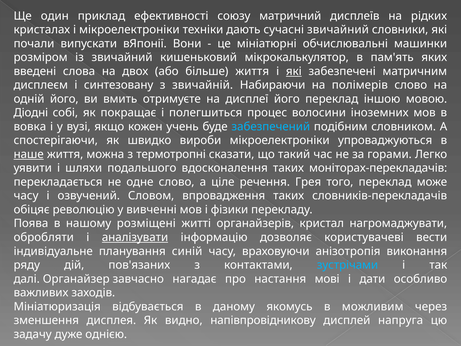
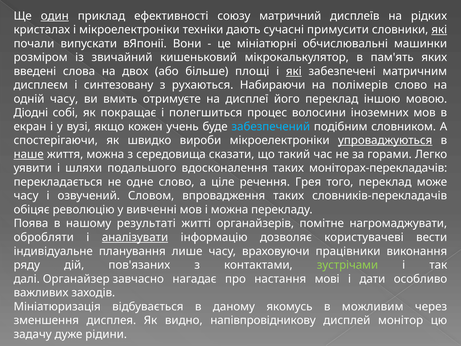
один underline: none -> present (55, 16)
сучасні звичайний: звичайний -> примусити (338, 30)
які underline: none -> present (439, 30)
більше життя: життя -> площі (252, 71)
звичайній: звичайній -> рухаються (203, 85)
одній його: його -> часу (64, 99)
вовка: вовка -> екран (30, 127)
упроваджуються underline: none -> present (385, 140)
термотропні: термотропні -> середовища (171, 154)
і фізики: фізики -> можна (230, 210)
розміщені: розміщені -> результаті (146, 223)
кристал: кристал -> помітне (322, 223)
синій: синій -> лише (187, 251)
анізотропія: анізотропія -> працівники (348, 251)
зустрічами colour: light blue -> light green (347, 265)
напруга: напруга -> монітор (401, 320)
однією: однією -> рідини (106, 334)
